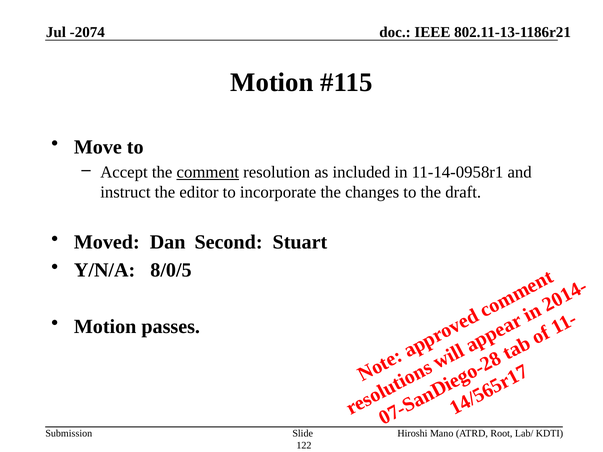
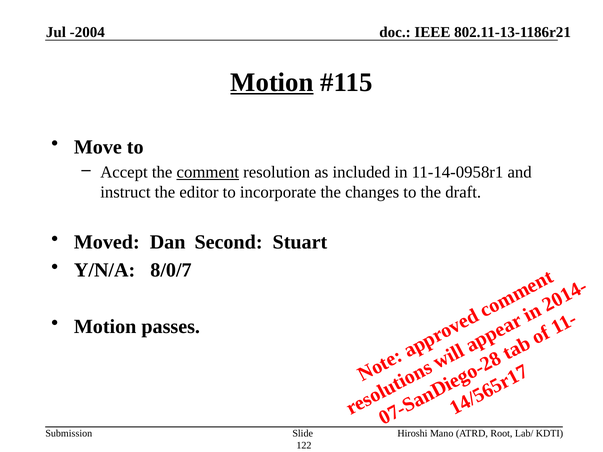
-2074: -2074 -> -2004 (87, 32)
Motion underline: none -> present (272, 82)
8/0/5: 8/0/5 -> 8/0/7 (171, 270)
